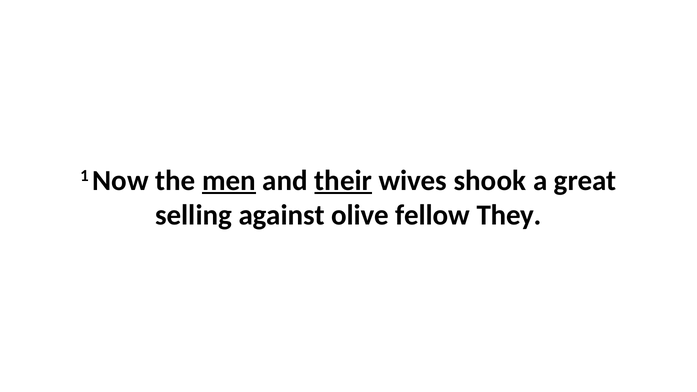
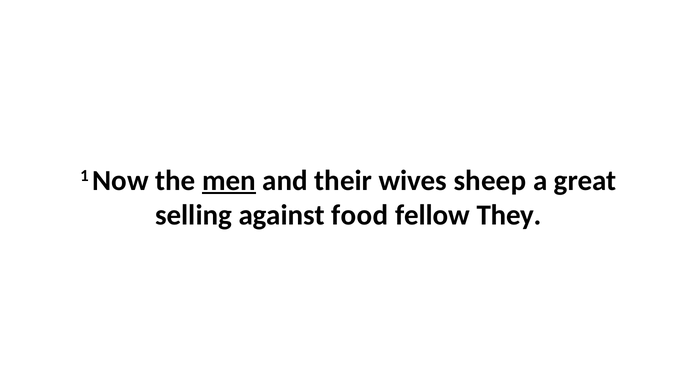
their underline: present -> none (343, 181)
shook: shook -> sheep (490, 181)
olive: olive -> food (360, 215)
